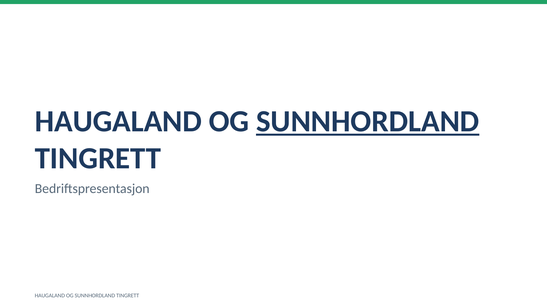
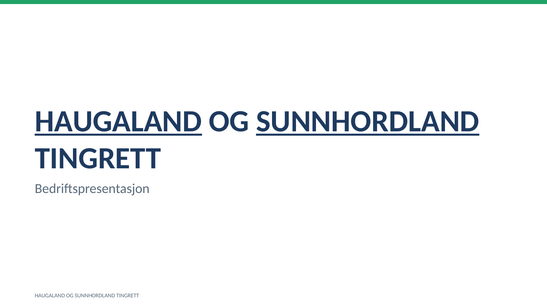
HAUGALAND underline: none -> present (118, 121)
